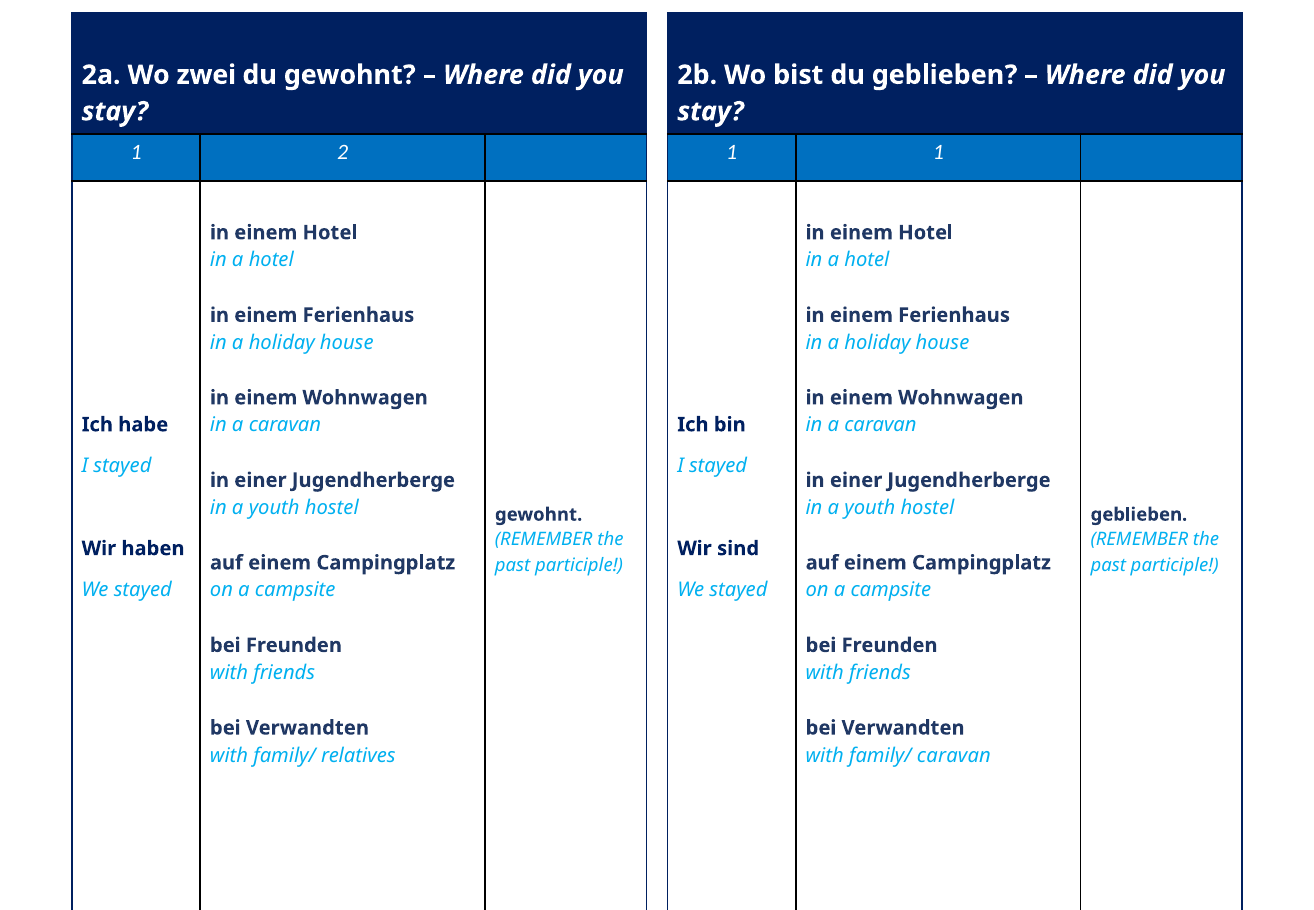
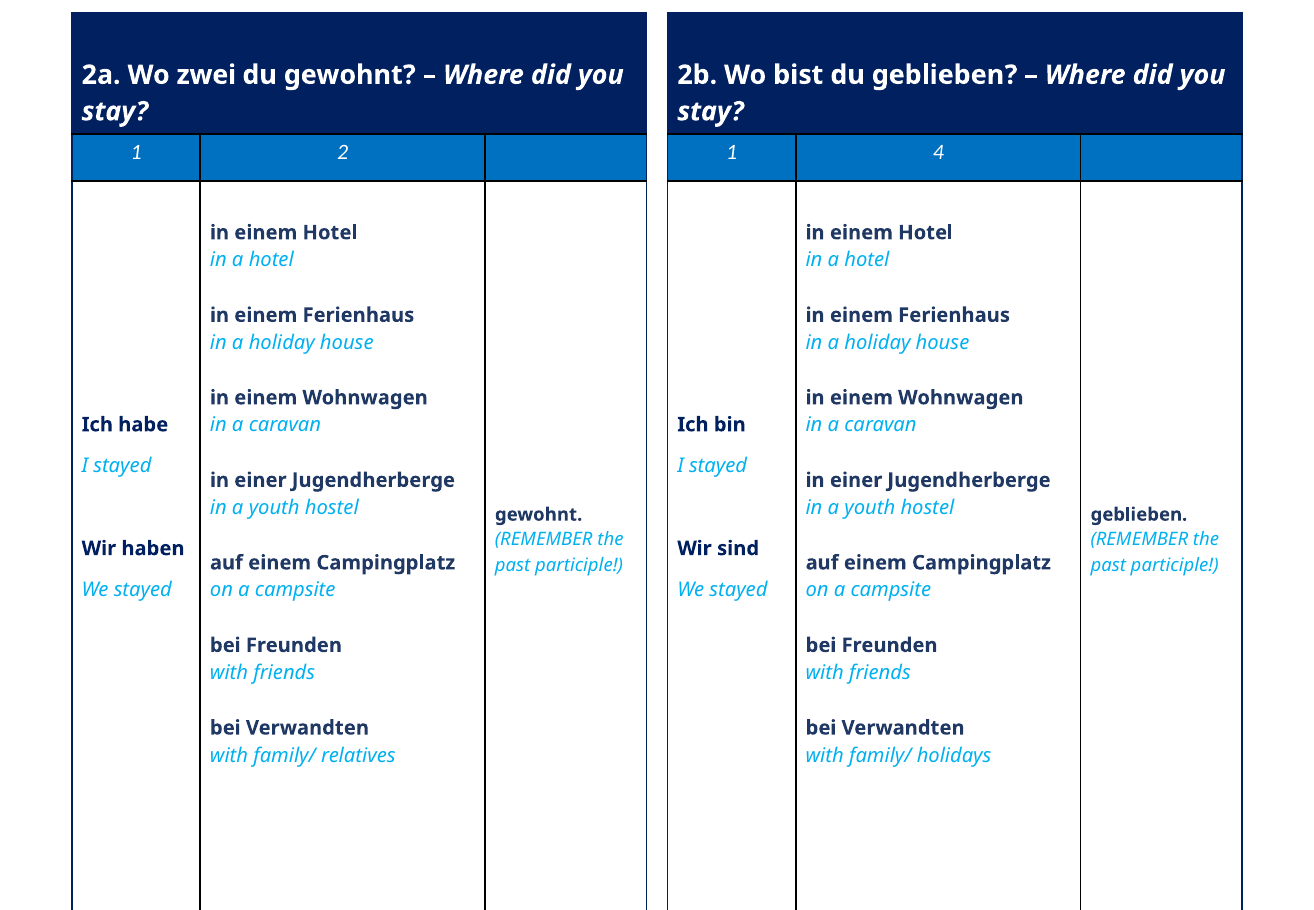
1 1: 1 -> 4 (938, 152)
family/ caravan: caravan -> holidays (954, 755)
